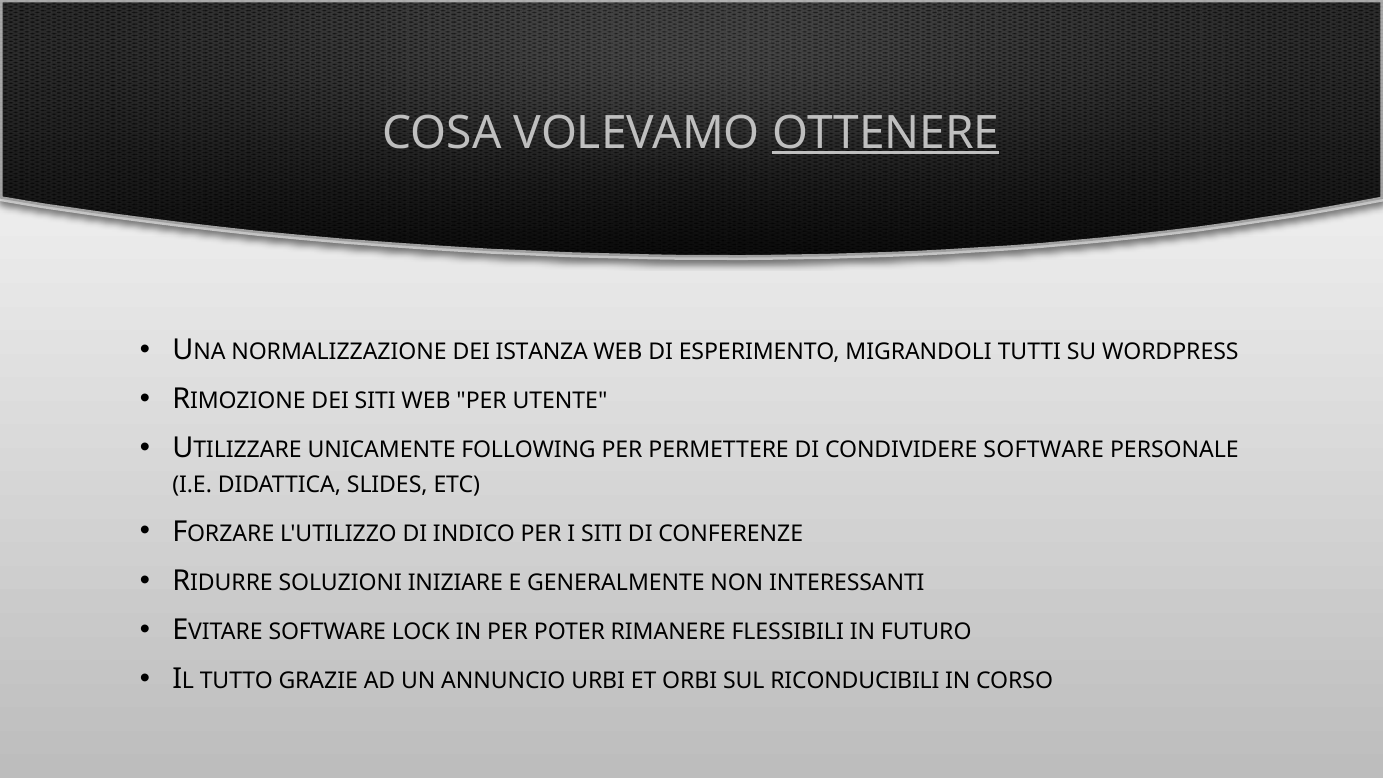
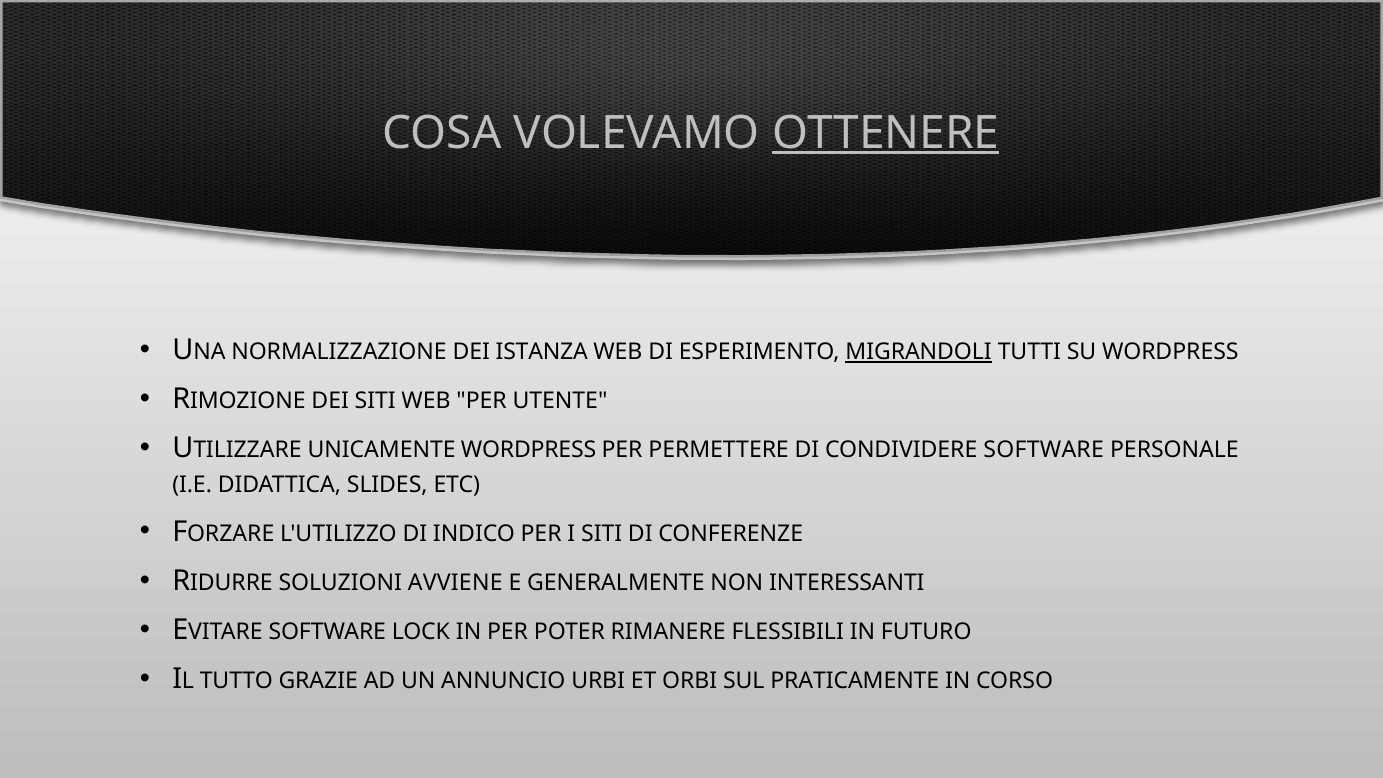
MIGRANDOLI underline: none -> present (919, 352)
UNICAMENTE FOLLOWING: FOLLOWING -> WORDPRESS (529, 450)
INIZIARE: INIZIARE -> AVVIENE (455, 583)
RICONDUCIBILI: RICONDUCIBILI -> PRATICAMENTE (855, 681)
